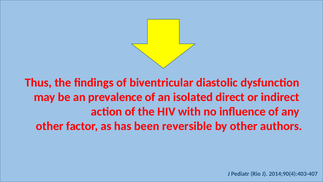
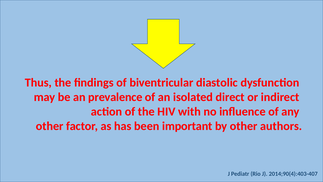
reversible: reversible -> important (187, 126)
